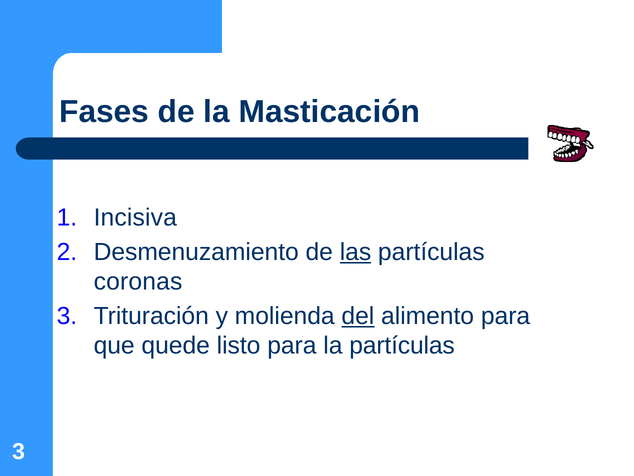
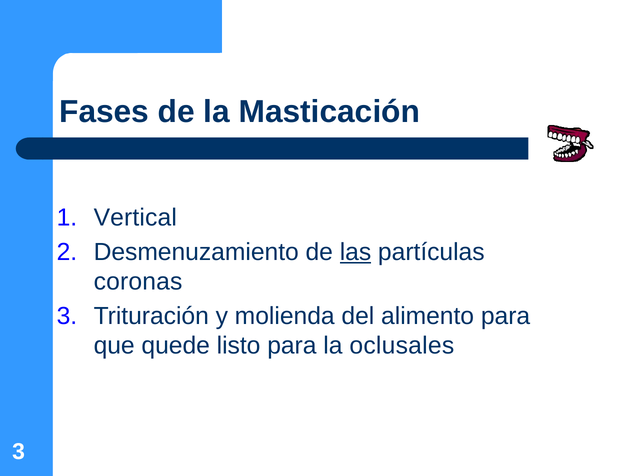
Incisiva: Incisiva -> Vertical (135, 217)
del underline: present -> none (358, 316)
la partículas: partículas -> oclusales (402, 345)
